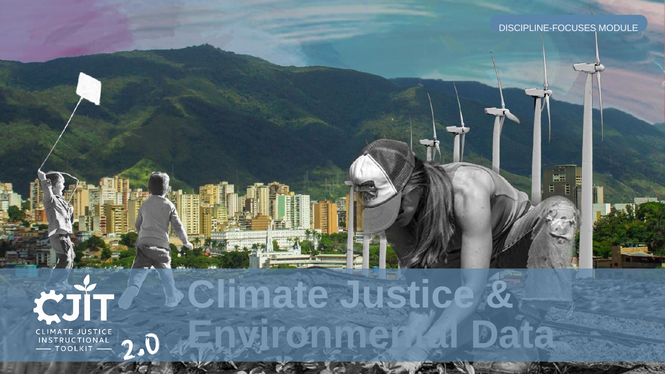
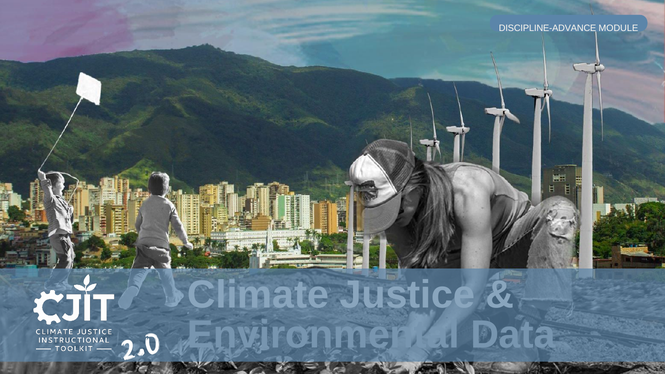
DISCIPLINE-FOCUSES: DISCIPLINE-FOCUSES -> DISCIPLINE-ADVANCE (548, 28)
